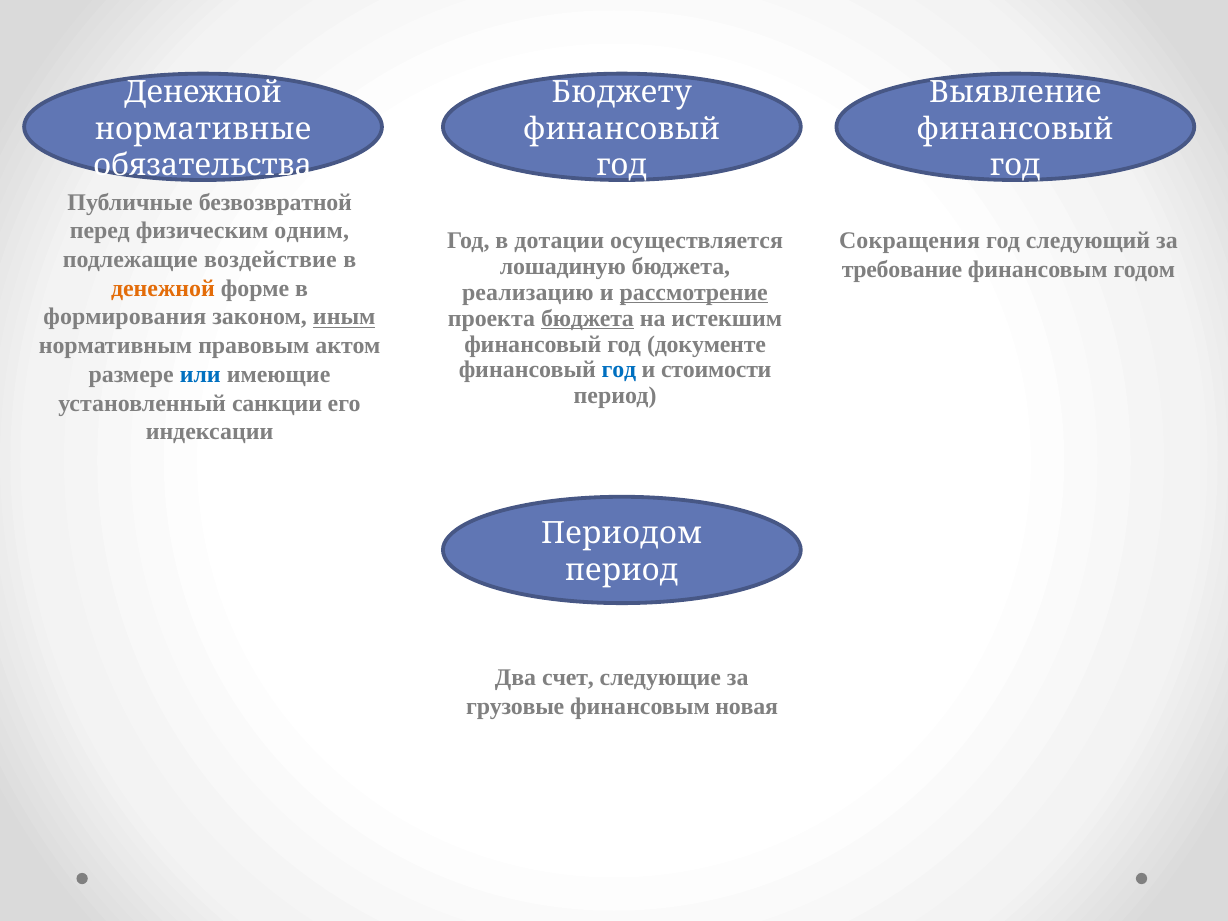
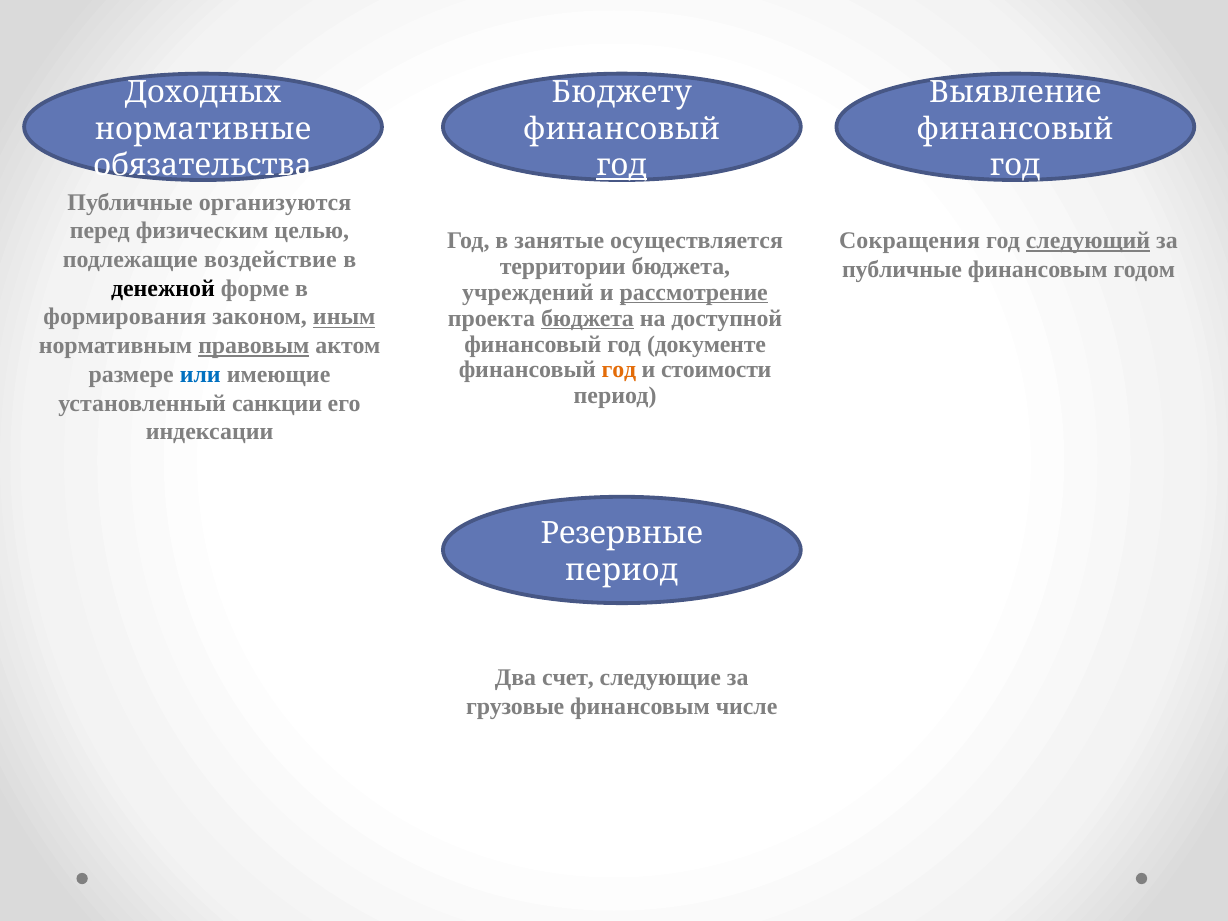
Денежной: Денежной -> Доходных (203, 92)
год underline: none -> present (622, 166)
безвозвратной: безвозвратной -> организуются (275, 202)
одним: одним -> целью (312, 231)
дотации: дотации -> занятые (559, 241)
следующий underline: none -> present (1088, 241)
лошадиную: лошадиную -> территории (563, 267)
требование: требование -> публичные (902, 270)
денежной colour: orange -> black (163, 288)
реализацию: реализацию -> учреждений (528, 292)
истекшим: истекшим -> доступной (727, 318)
правовым underline: none -> present (254, 346)
год colour: blue -> orange (619, 370)
Периодом: Периодом -> Резервные (622, 534)
новая: новая -> числе (747, 707)
